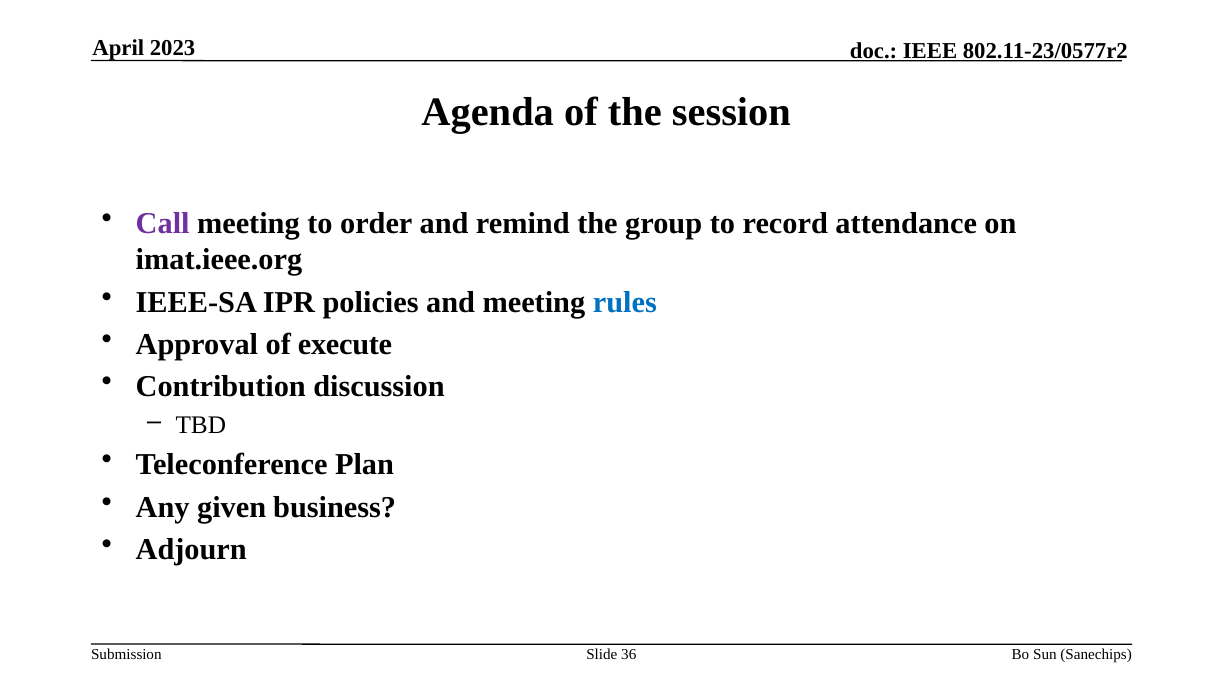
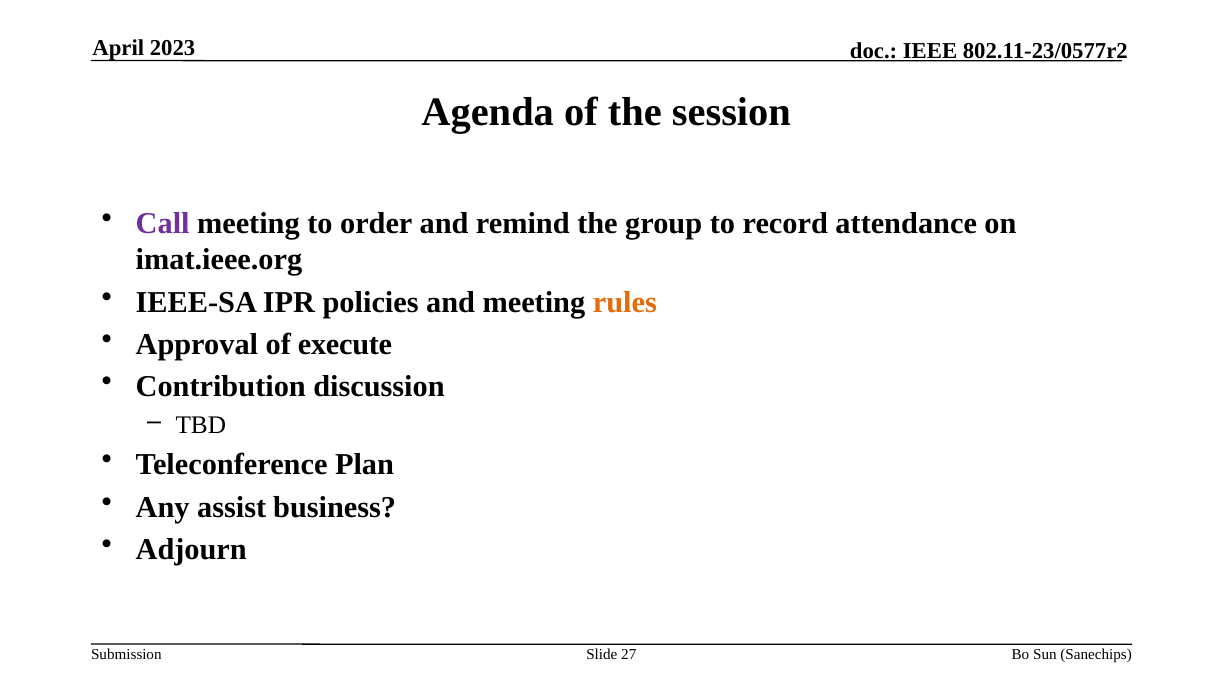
rules colour: blue -> orange (625, 302)
given: given -> assist (232, 507)
36: 36 -> 27 (629, 654)
